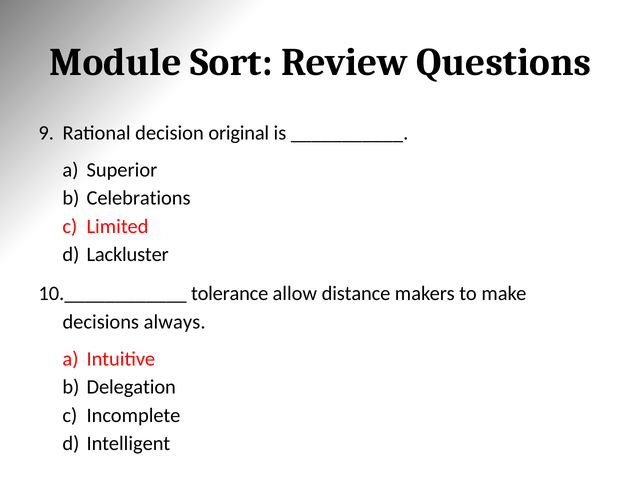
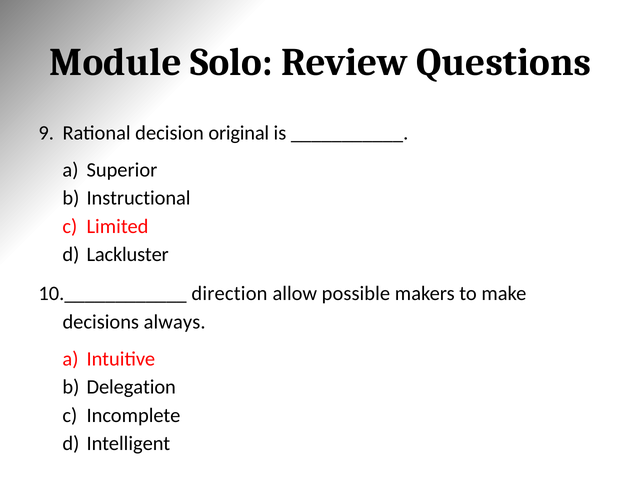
Sort: Sort -> Solo (232, 62)
Celebrations: Celebrations -> Instructional (139, 198)
tolerance: tolerance -> direction (229, 293)
distance: distance -> possible (356, 293)
